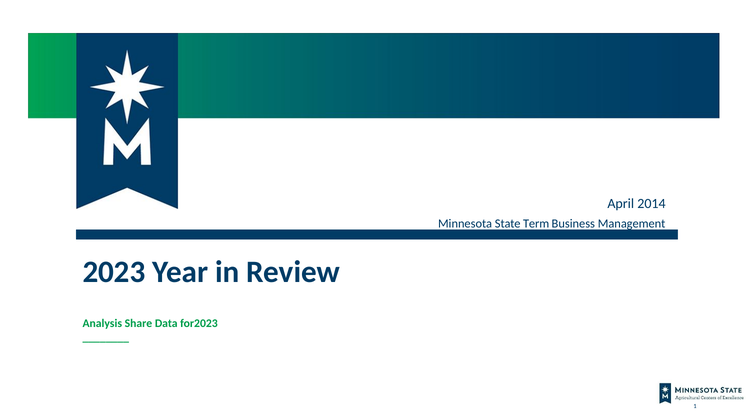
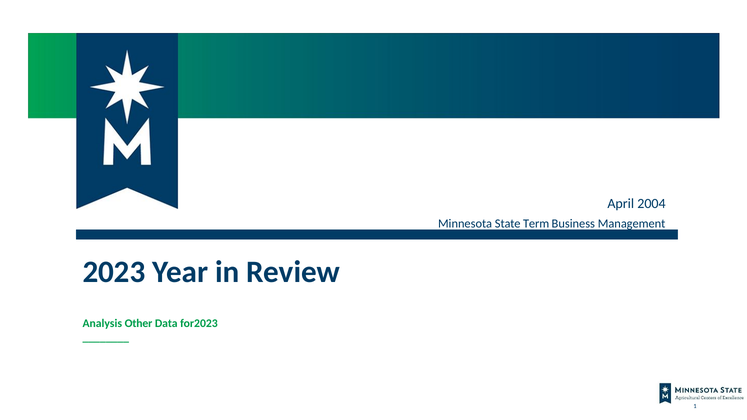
2014: 2014 -> 2004 (651, 204)
Share: Share -> Other (139, 323)
